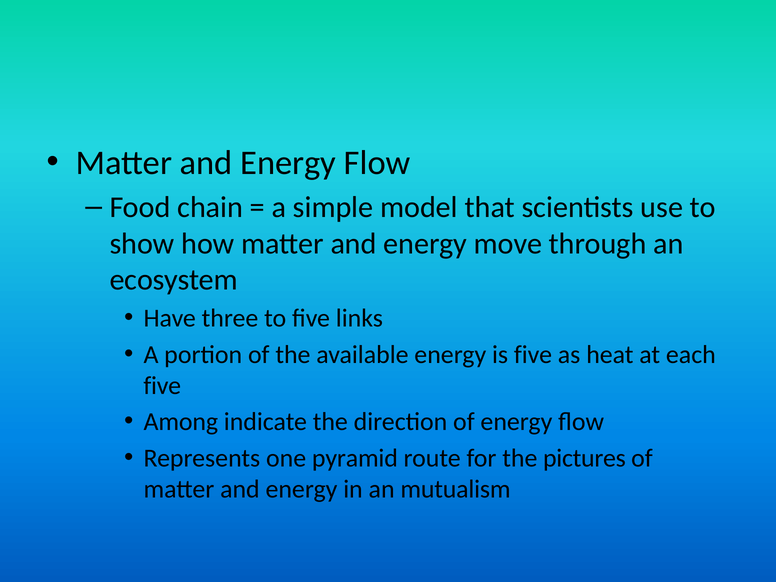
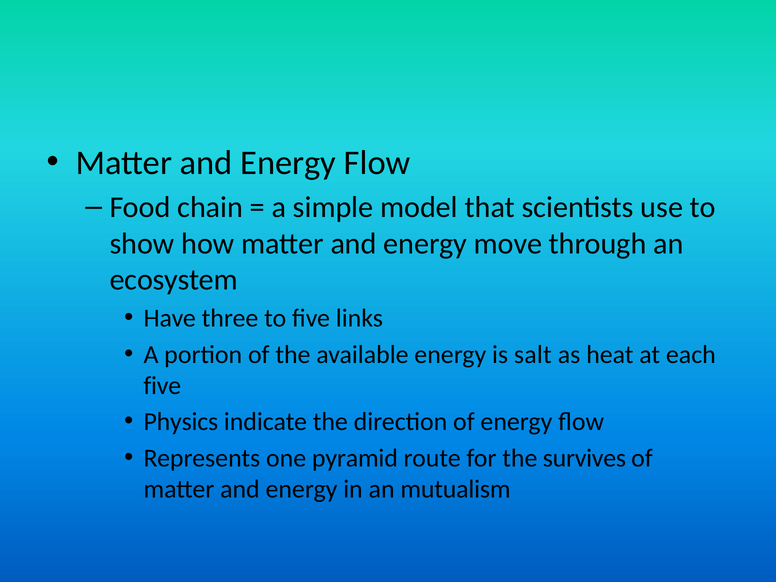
is five: five -> salt (533, 355)
Among: Among -> Physics (181, 422)
pictures: pictures -> survives (584, 458)
